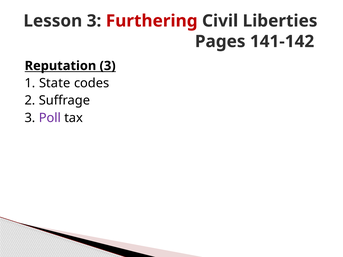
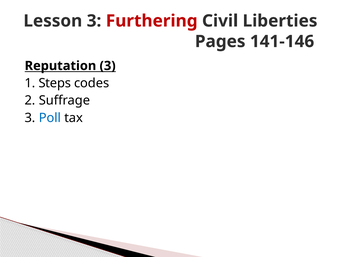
141-142: 141-142 -> 141-146 (282, 41)
State: State -> Steps (55, 83)
Poll colour: purple -> blue (50, 118)
